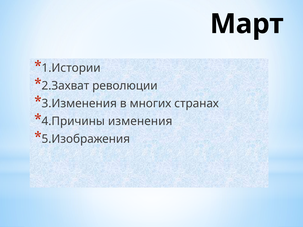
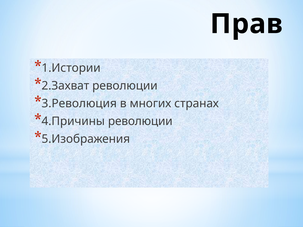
Март: Март -> Прав (246, 24)
3.Изменения: 3.Изменения -> 3.Революция (79, 104)
4.Причины изменения: изменения -> революции (140, 121)
